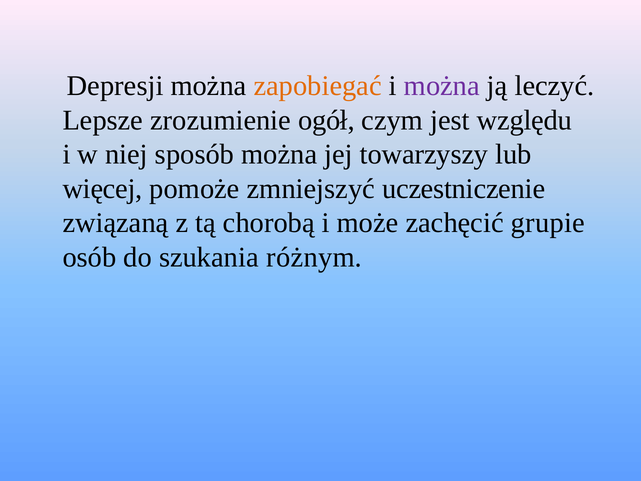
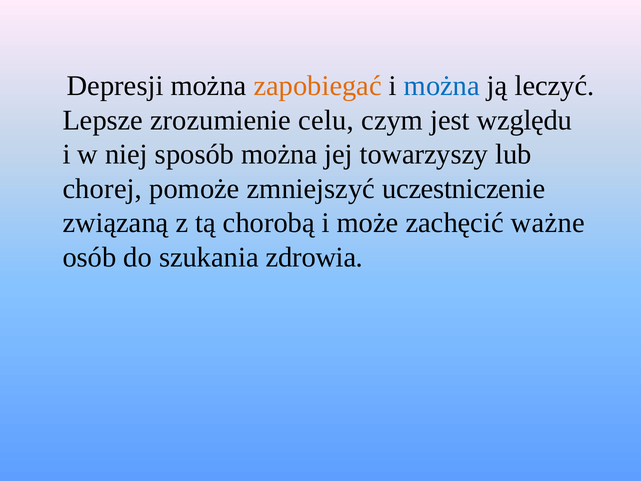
można colour: purple -> blue (442, 86)
ogół: ogół -> celu (326, 120)
więcej: więcej -> chorej (102, 189)
grupie: grupie -> ważne (548, 223)
różnym: różnym -> zdrowia (314, 257)
